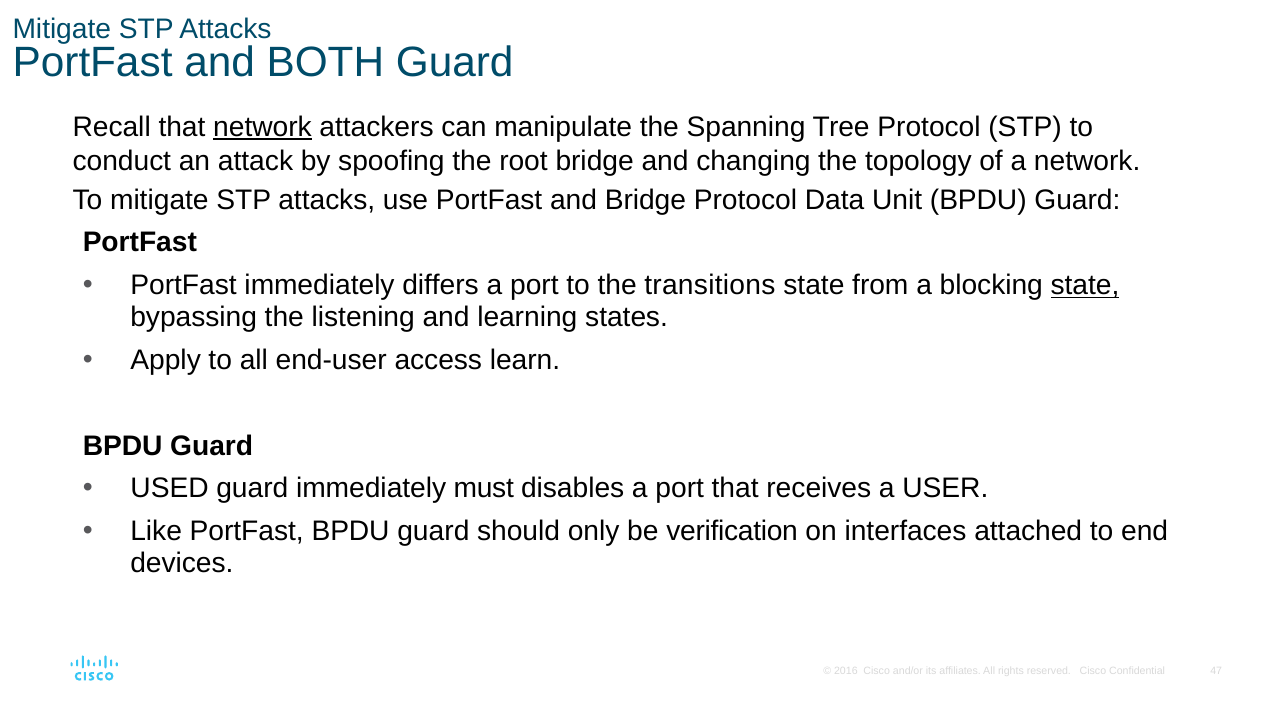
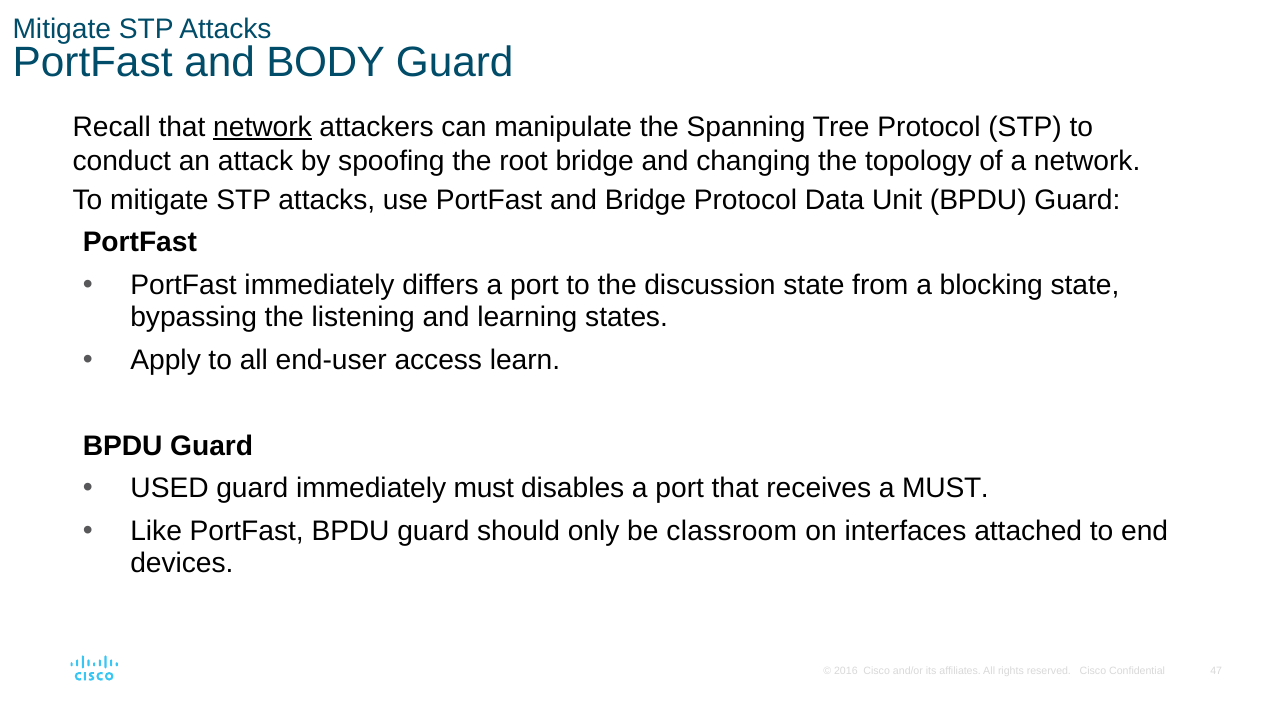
BOTH: BOTH -> BODY (326, 63)
transitions: transitions -> discussion (710, 285)
state underline: present -> none (1085, 285)
a USER: USER -> MUST (945, 488)
verification: verification -> classroom (732, 531)
